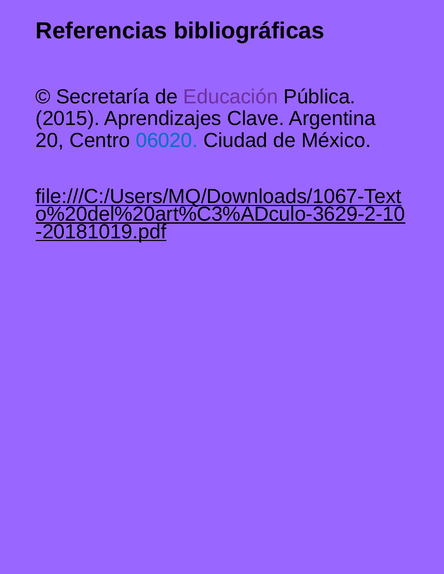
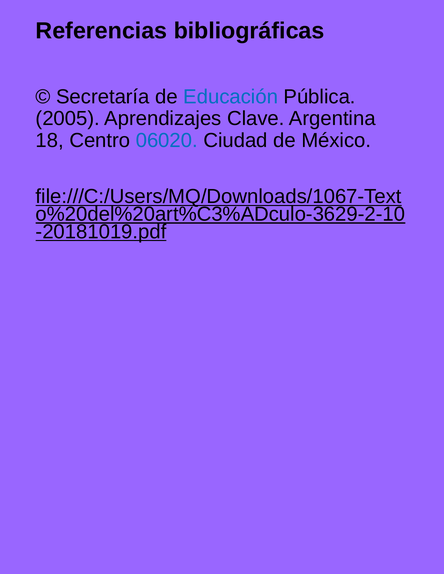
Educación colour: purple -> blue (231, 97)
2015: 2015 -> 2005 (68, 118)
20: 20 -> 18 (50, 140)
